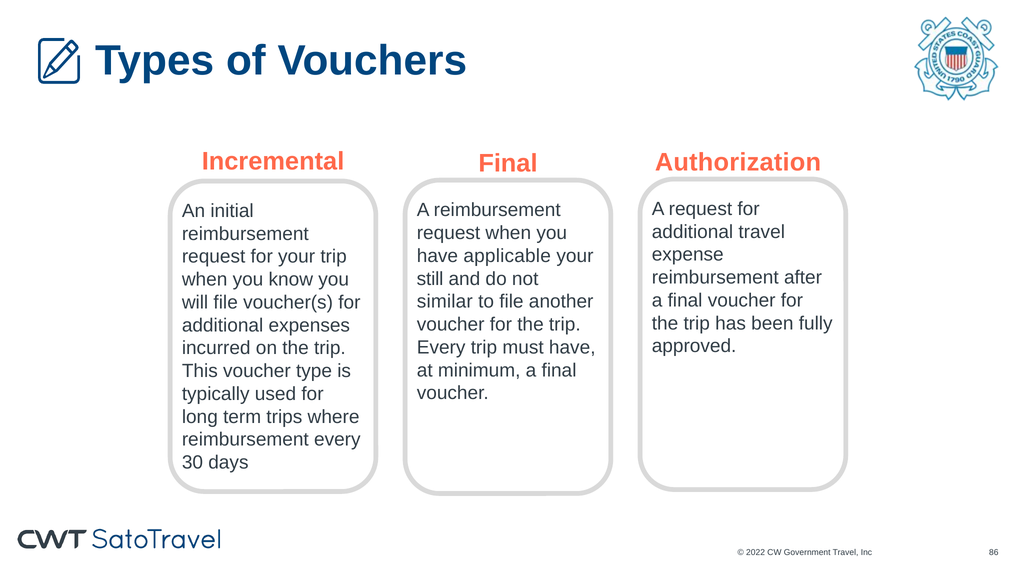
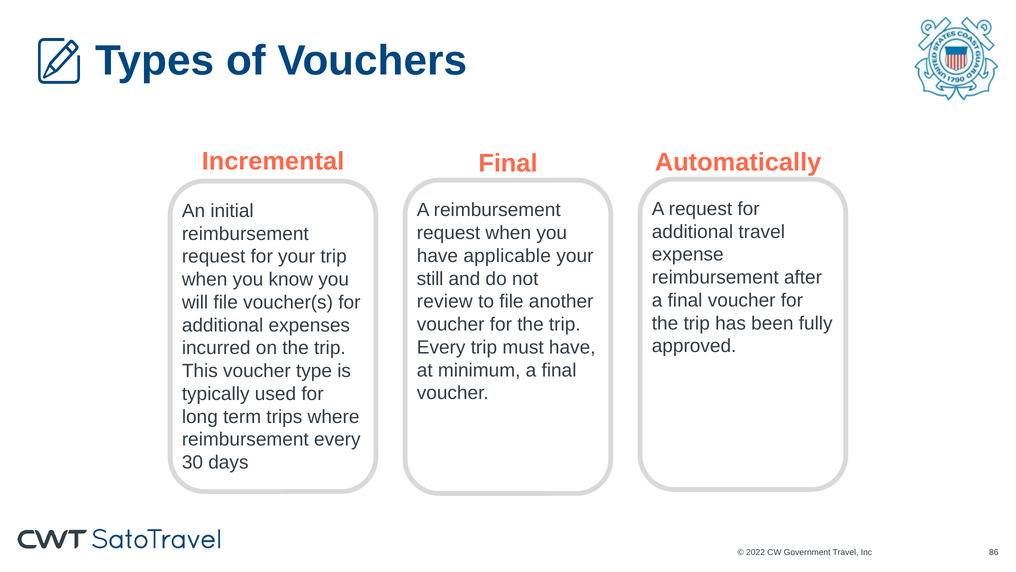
Authorization: Authorization -> Automatically (738, 162)
similar: similar -> review (445, 301)
